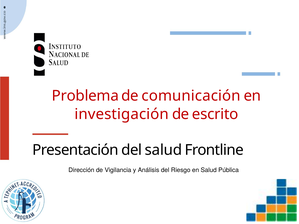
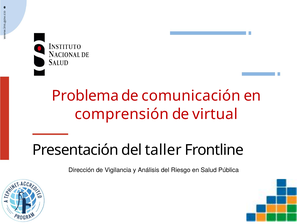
investigación: investigación -> comprensión (122, 114)
escrito: escrito -> virtual (215, 114)
del salud: salud -> taller (163, 150)
